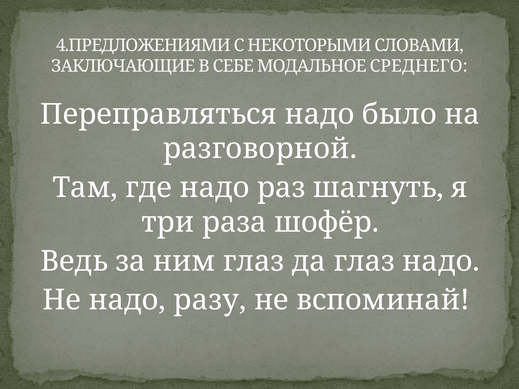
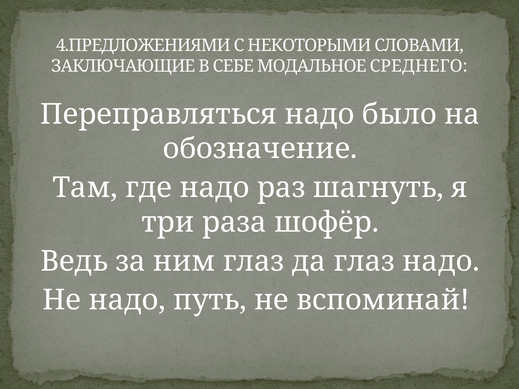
разговорной: разговорной -> обозначение (260, 149)
разу: разу -> путь (210, 300)
